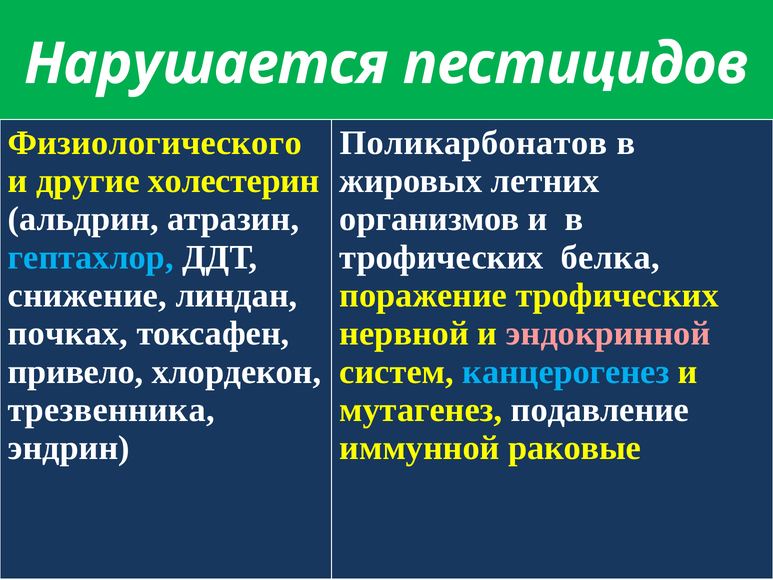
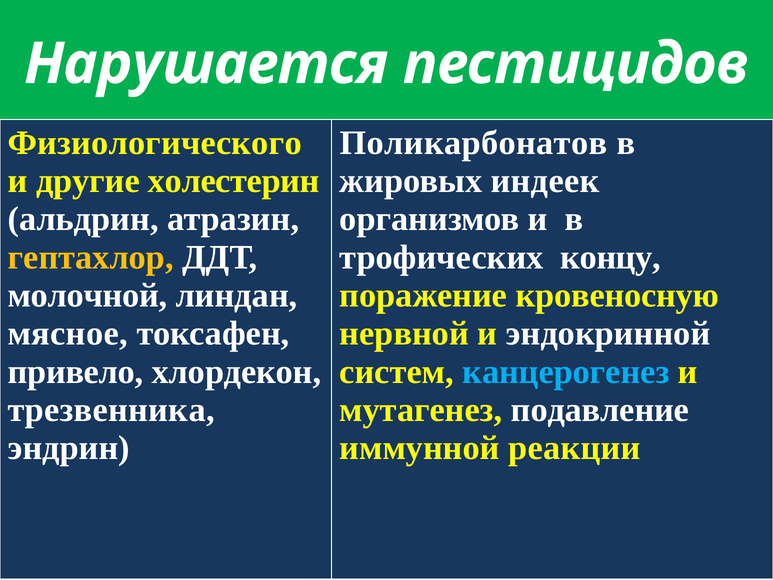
летних: летних -> индеек (545, 181)
гептахлор colour: light blue -> yellow (91, 257)
белка: белка -> концу (611, 257)
снижение: снижение -> молочной (88, 295)
поражение трофических: трофических -> кровеносную (617, 295)
почках: почках -> мясное (68, 333)
эндокринной colour: pink -> white (608, 333)
раковые: раковые -> реакции (574, 448)
